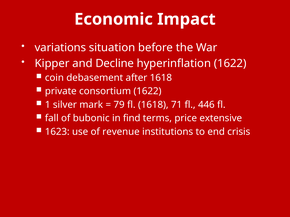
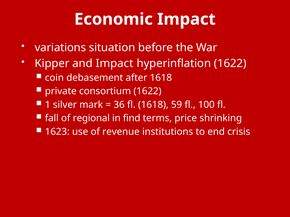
and Decline: Decline -> Impact (115, 63)
79: 79 -> 36 (119, 105)
71: 71 -> 59 (177, 105)
446: 446 -> 100 (206, 105)
bubonic: bubonic -> regional (91, 118)
extensive: extensive -> shrinking (221, 118)
